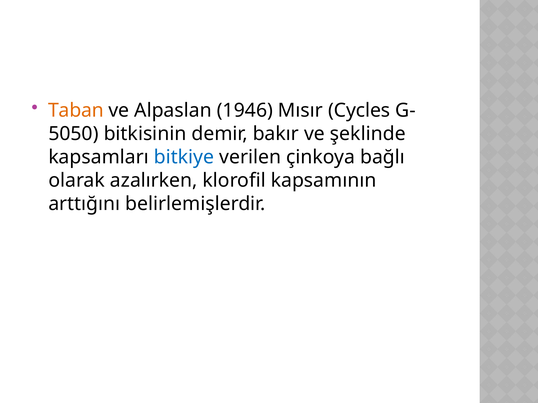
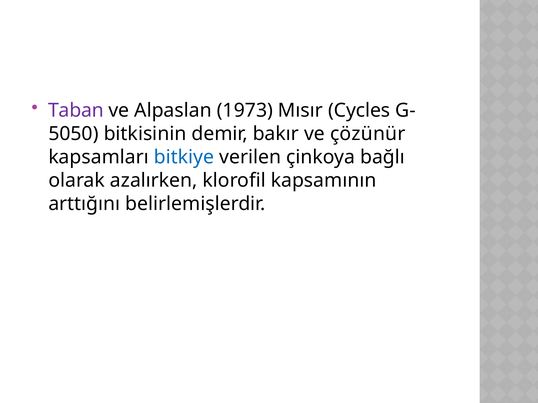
Taban colour: orange -> purple (76, 110)
1946: 1946 -> 1973 (245, 110)
şeklinde: şeklinde -> çözünür (368, 134)
